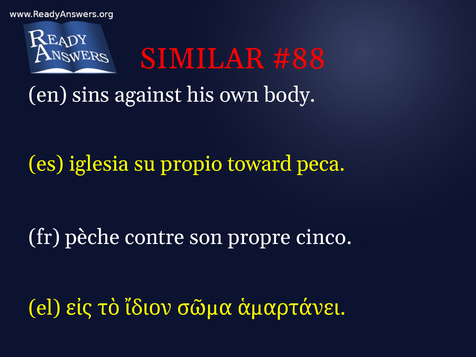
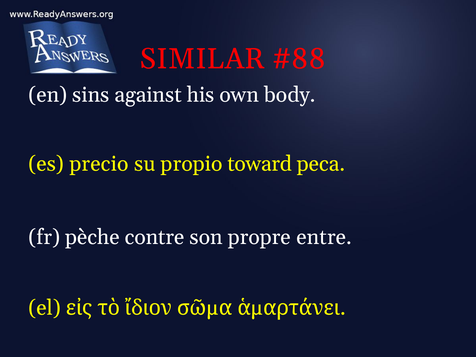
iglesia: iglesia -> precio (99, 164)
cinco: cinco -> entre (324, 237)
